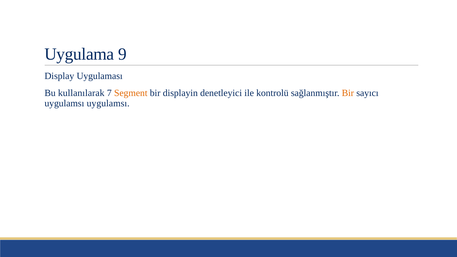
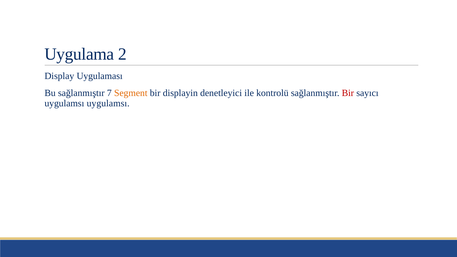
9: 9 -> 2 (122, 54)
Bu kullanılarak: kullanılarak -> sağlanmıştır (81, 93)
Bir colour: orange -> red (348, 93)
